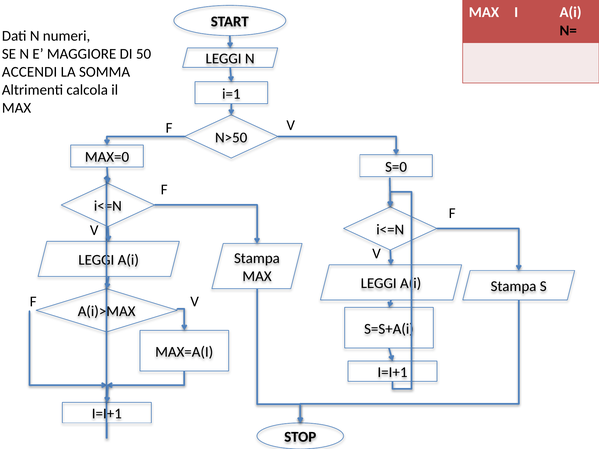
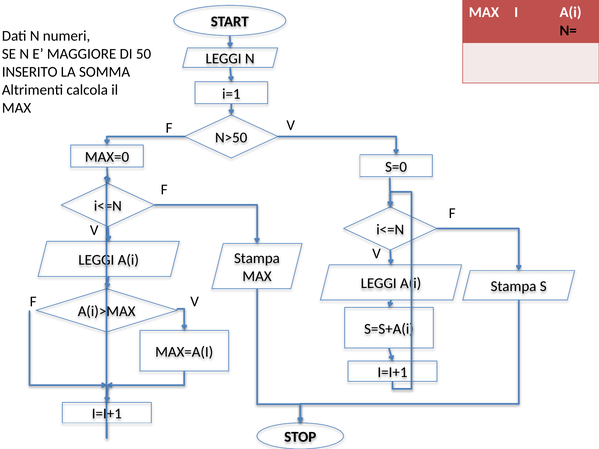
ACCENDI: ACCENDI -> INSERITO (30, 72)
